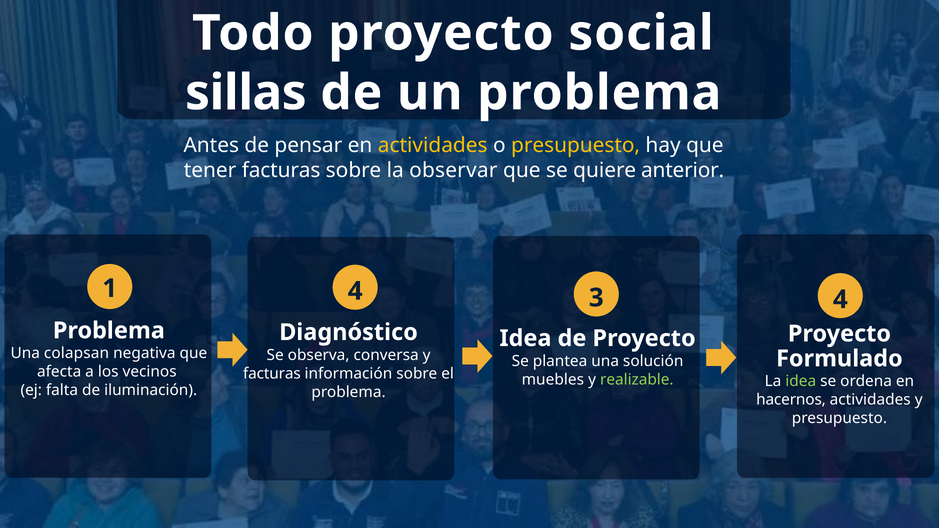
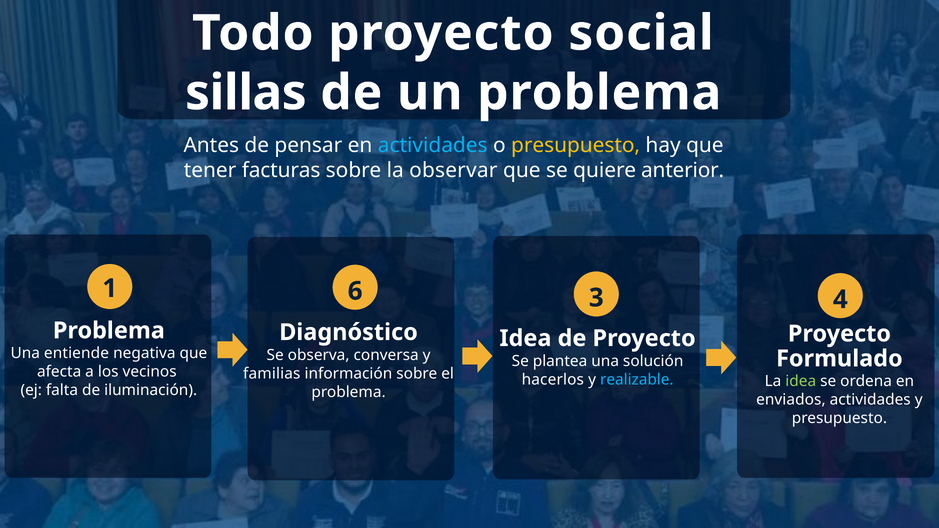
actividades colour: yellow -> light blue (433, 145)
1 4: 4 -> 6 (355, 291)
colapsan: colapsan -> entiende (76, 353)
facturas: facturas -> familias (272, 374)
muebles: muebles -> hacerlos (553, 380)
realizable colour: light green -> light blue (637, 380)
hacernos: hacernos -> enviados (791, 400)
